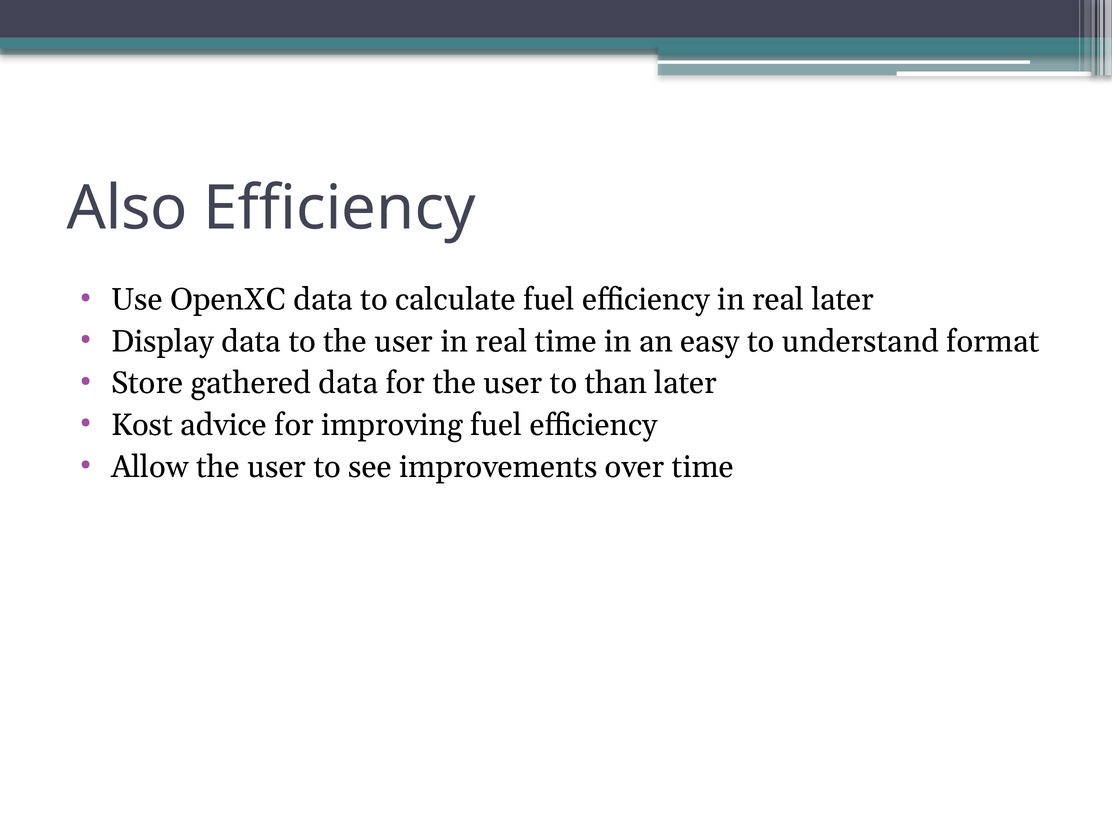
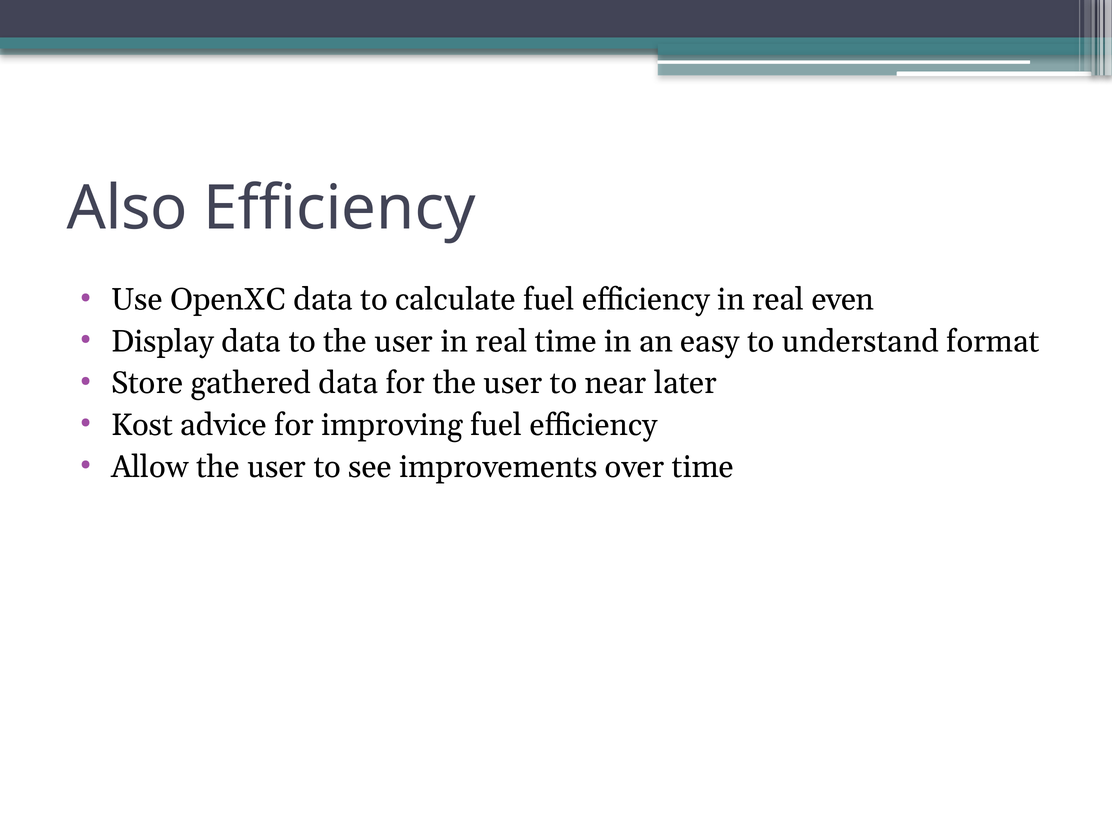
real later: later -> even (843, 300)
than: than -> near (616, 383)
